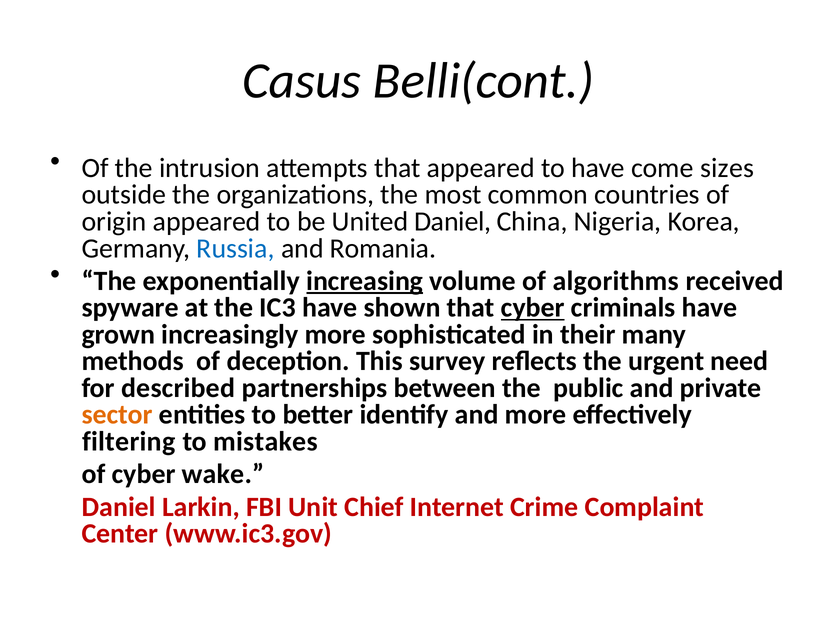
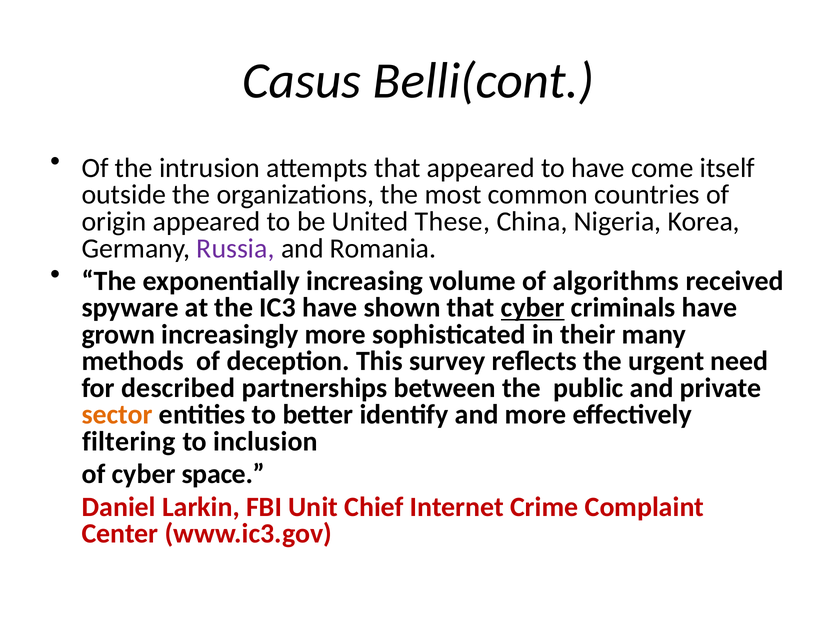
sizes: sizes -> itself (727, 168)
United Daniel: Daniel -> These (452, 222)
Russia colour: blue -> purple (236, 249)
increasing underline: present -> none (365, 281)
mistakes: mistakes -> inclusion (265, 442)
wake: wake -> space (223, 475)
